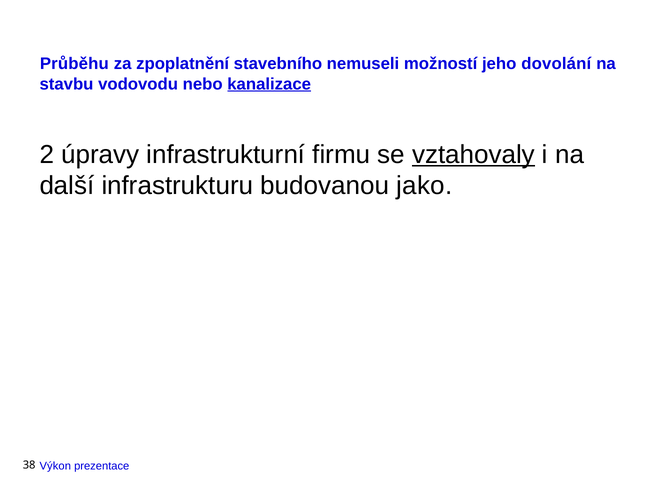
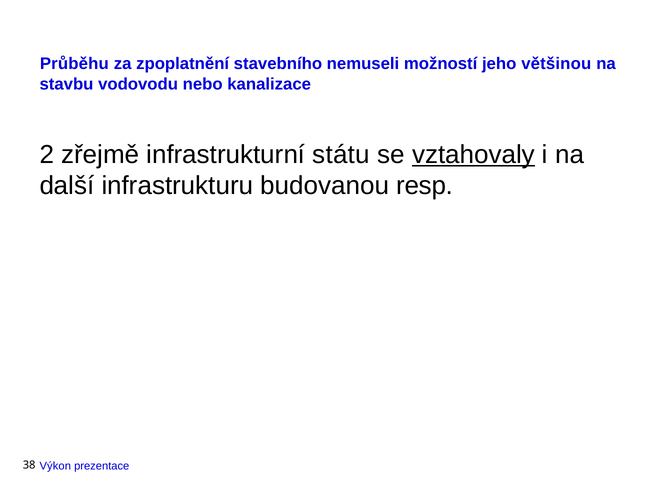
dovolání: dovolání -> většinou (556, 64)
kanalizace underline: present -> none (269, 84)
úpravy: úpravy -> zřejmě (100, 155)
firmu: firmu -> státu (341, 155)
jako: jako -> resp (425, 186)
